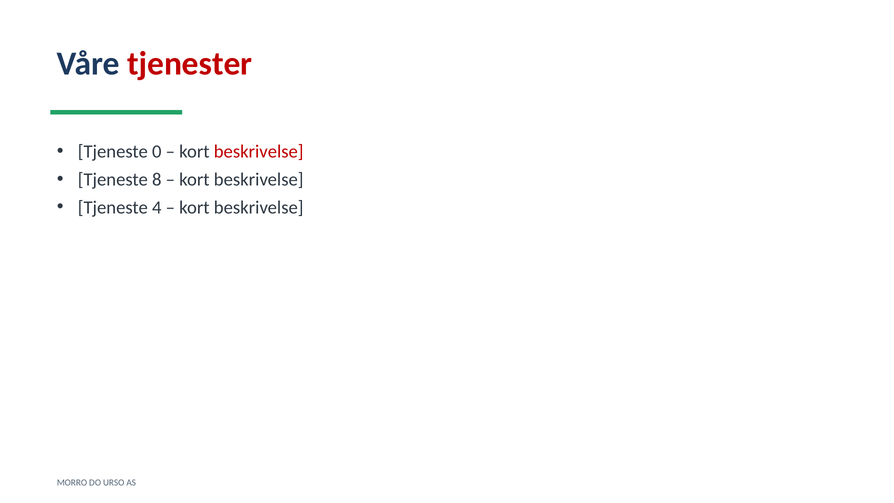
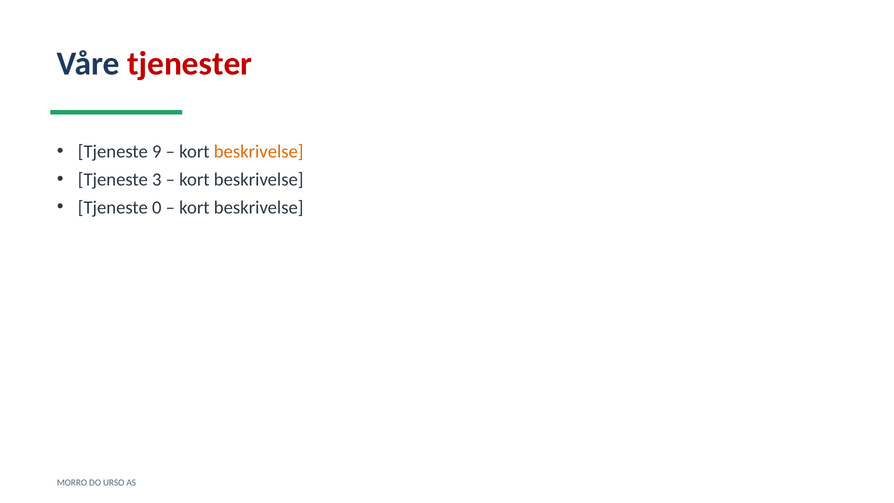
0: 0 -> 9 (157, 151)
beskrivelse colour: red -> orange (259, 151)
8: 8 -> 3 (157, 179)
4: 4 -> 0 (157, 207)
